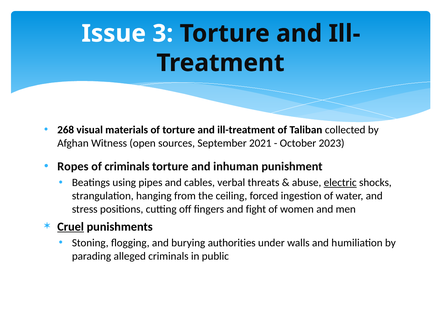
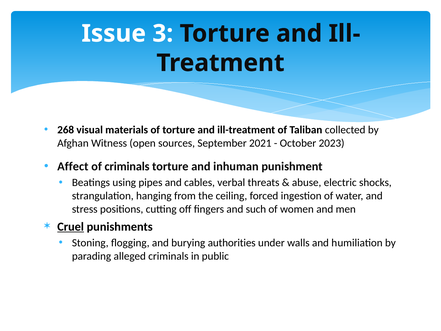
Ropes: Ropes -> Affect (73, 166)
electric underline: present -> none (340, 182)
fight: fight -> such (256, 209)
